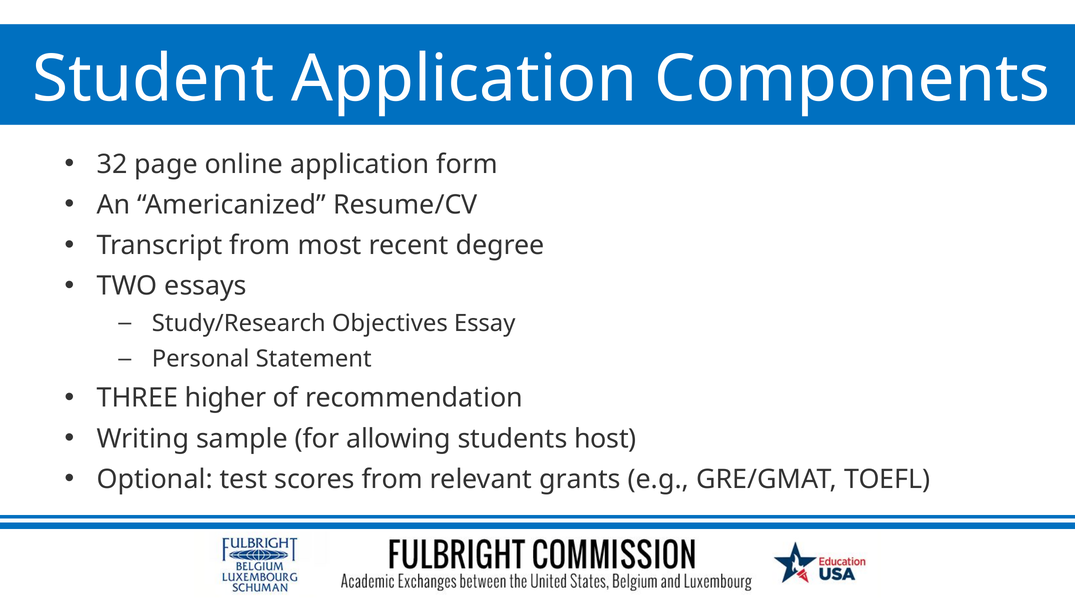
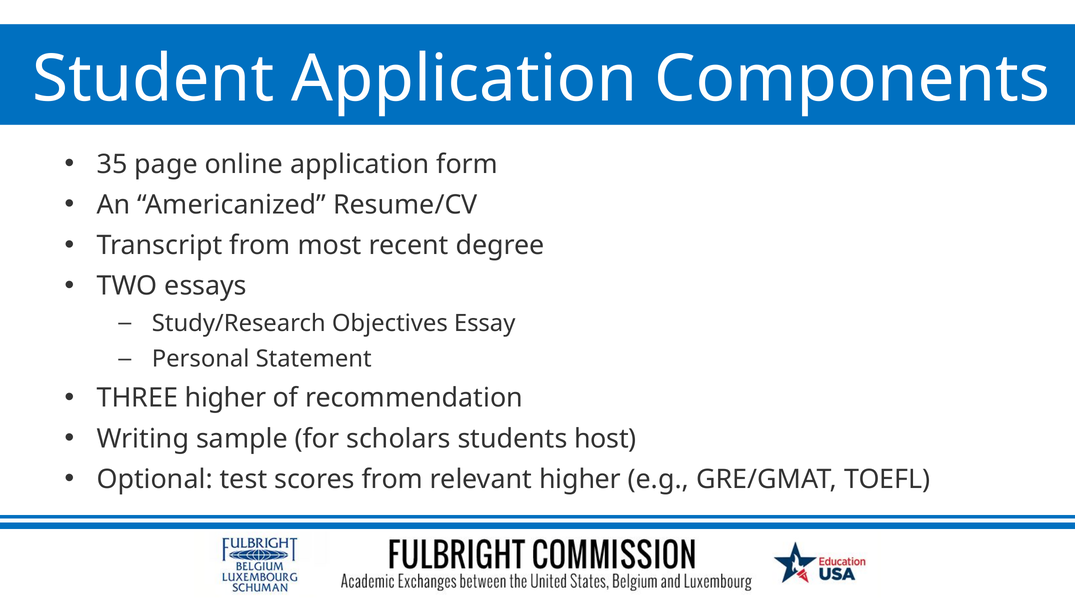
32: 32 -> 35 (112, 164)
allowing: allowing -> scholars (398, 439)
relevant grants: grants -> higher (580, 480)
